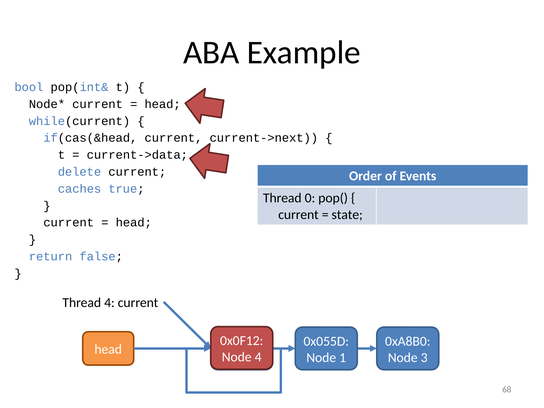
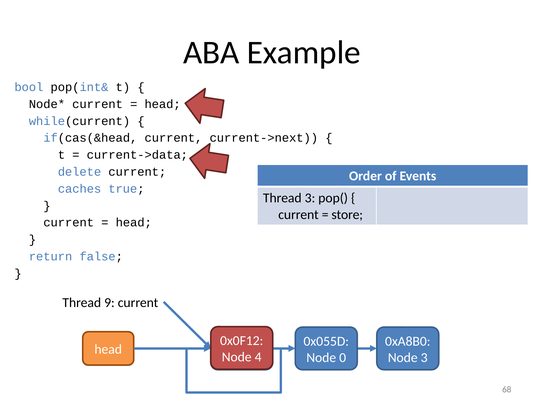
Thread 0: 0 -> 3 (310, 198)
state: state -> store (347, 215)
Thread 4: 4 -> 9 (109, 303)
1: 1 -> 0 (343, 358)
